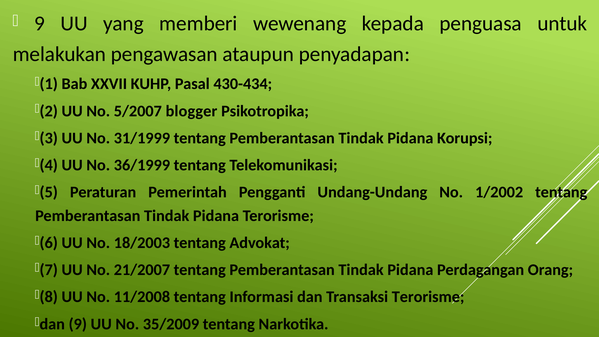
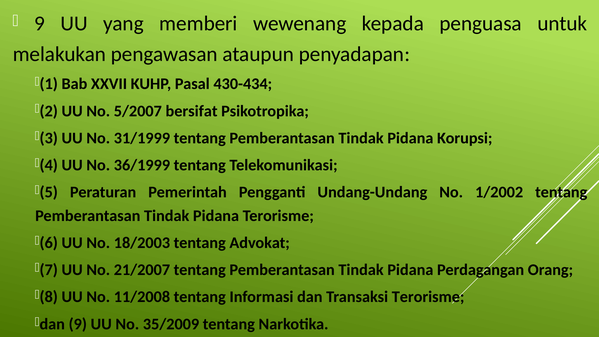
blogger: blogger -> bersifat (192, 111)
